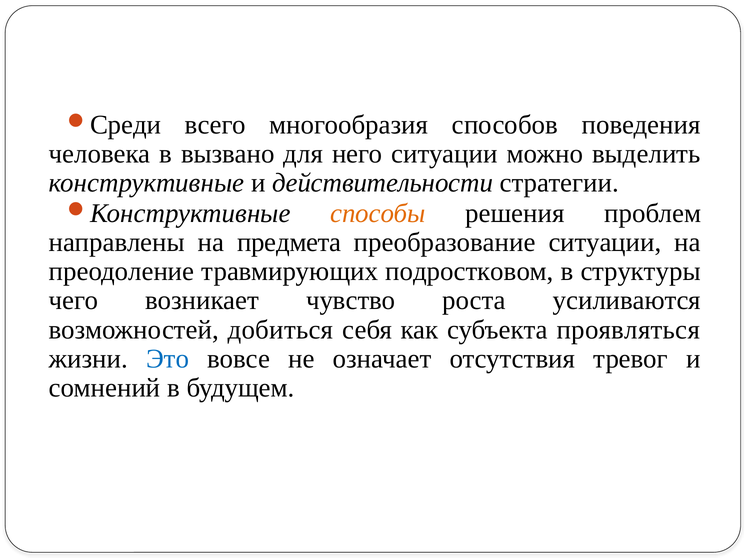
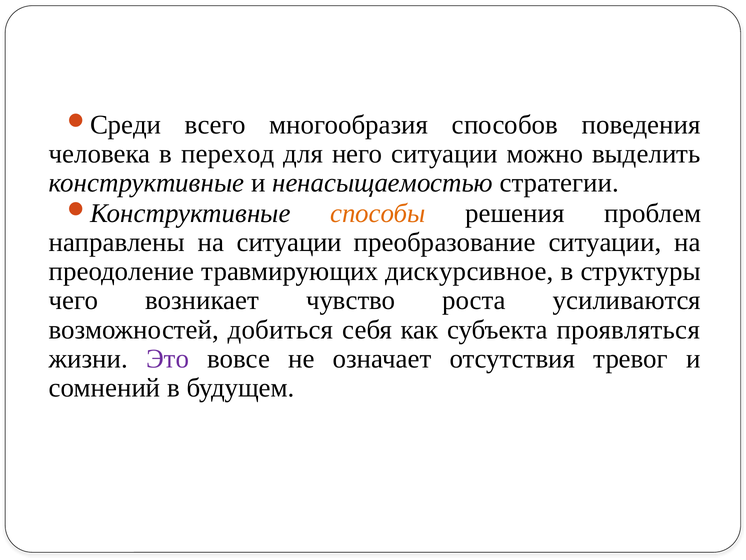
вызвано: вызвано -> переход (228, 154)
действительности: действительности -> ненасыщаемостью (383, 183)
на предмета: предмета -> ситуации (289, 242)
подростковом: подростковом -> дискурсивное (469, 271)
Это colour: blue -> purple (168, 358)
